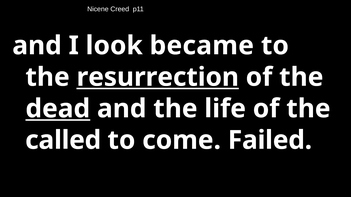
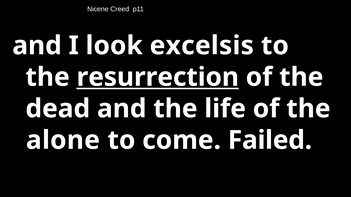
became: became -> excelsis (202, 46)
dead underline: present -> none (58, 109)
called: called -> alone (63, 140)
